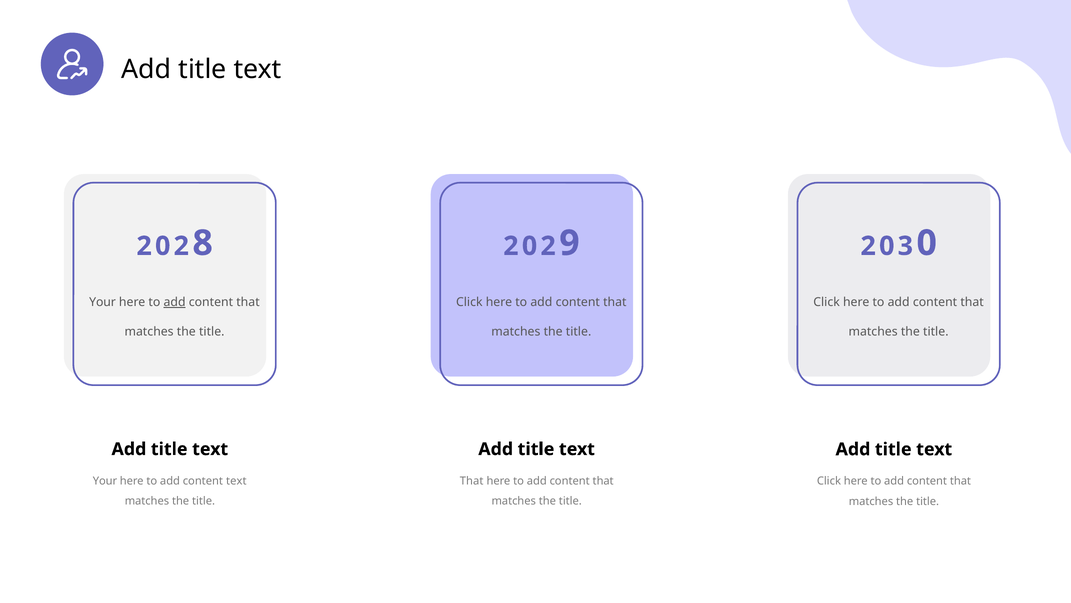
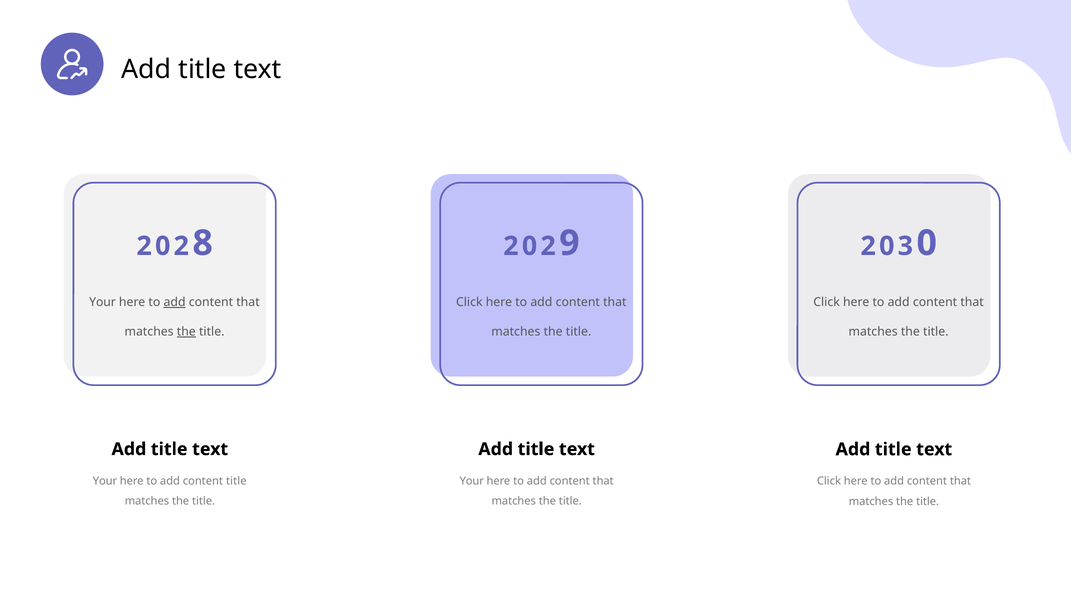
the underline: none -> present (186, 331)
content text: text -> title (236, 481)
That: That -> Your (472, 481)
